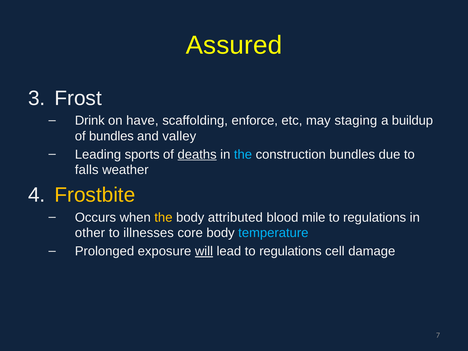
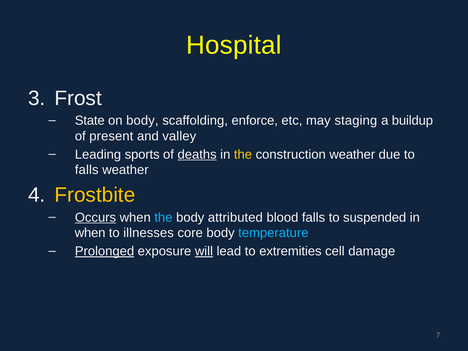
Assured: Assured -> Hospital (234, 45)
Drink: Drink -> State (90, 121)
on have: have -> body (142, 121)
of bundles: bundles -> present (111, 136)
the colour: light blue -> yellow (243, 154)
construction bundles: bundles -> weather (352, 154)
Occurs underline: none -> present (95, 217)
the colour: yellow -> light blue (163, 217)
blood mile: mile -> falls (314, 217)
regulations: regulations -> suspended (375, 217)
other: other -> when (90, 233)
Prolonged underline: none -> present (105, 251)
lead to regulations: regulations -> extremities (290, 251)
